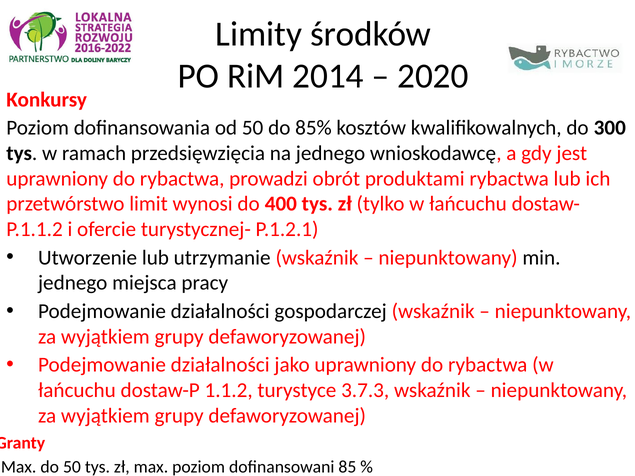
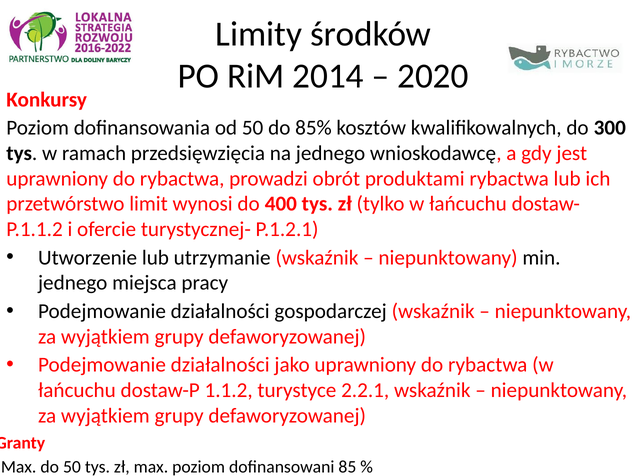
3.7.3: 3.7.3 -> 2.2.1 (365, 390)
